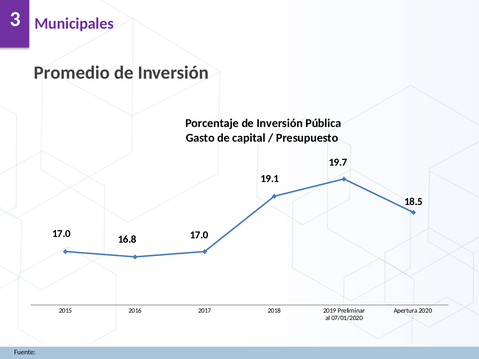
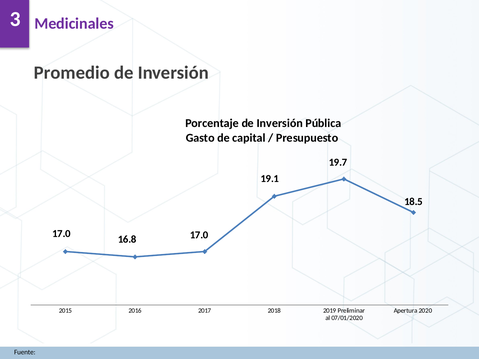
Municipales: Municipales -> Medicinales (74, 23)
